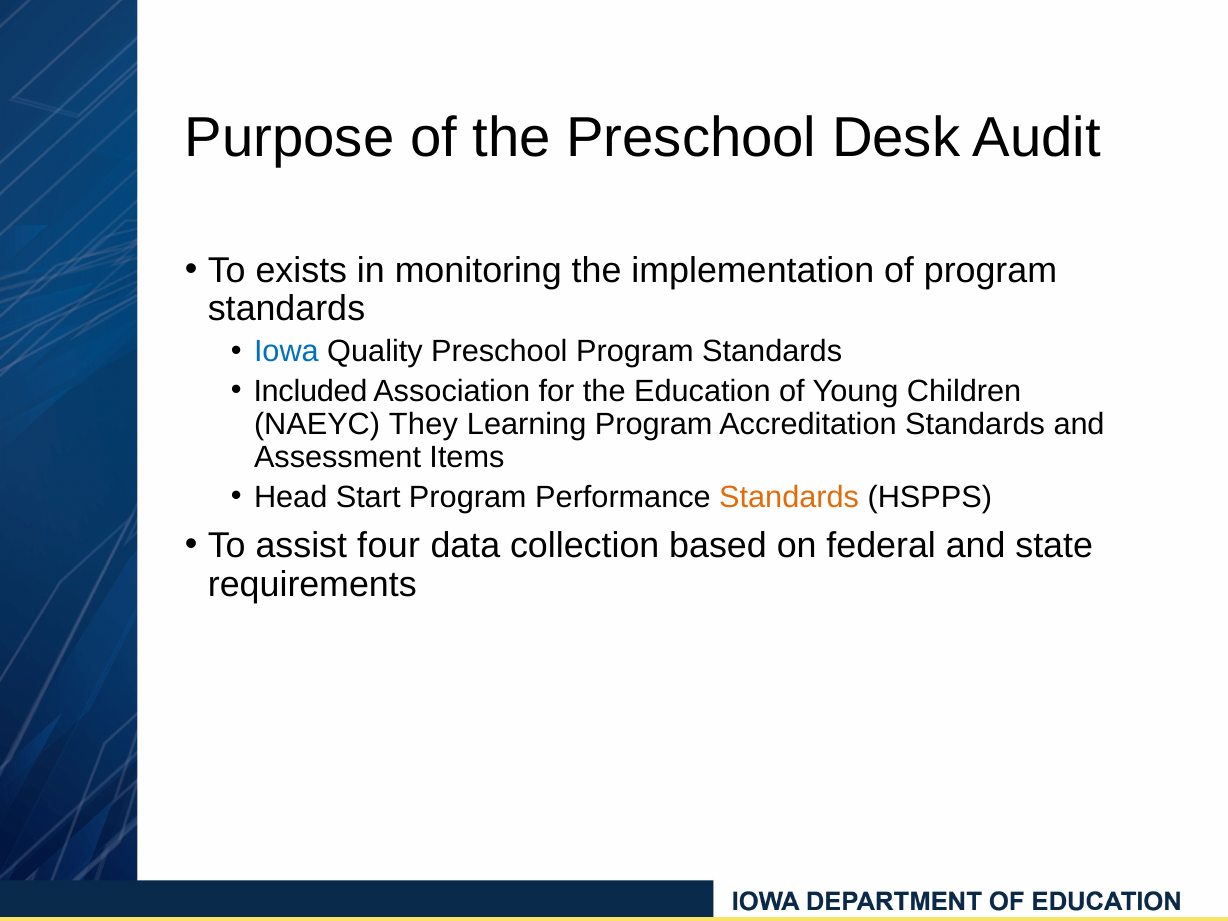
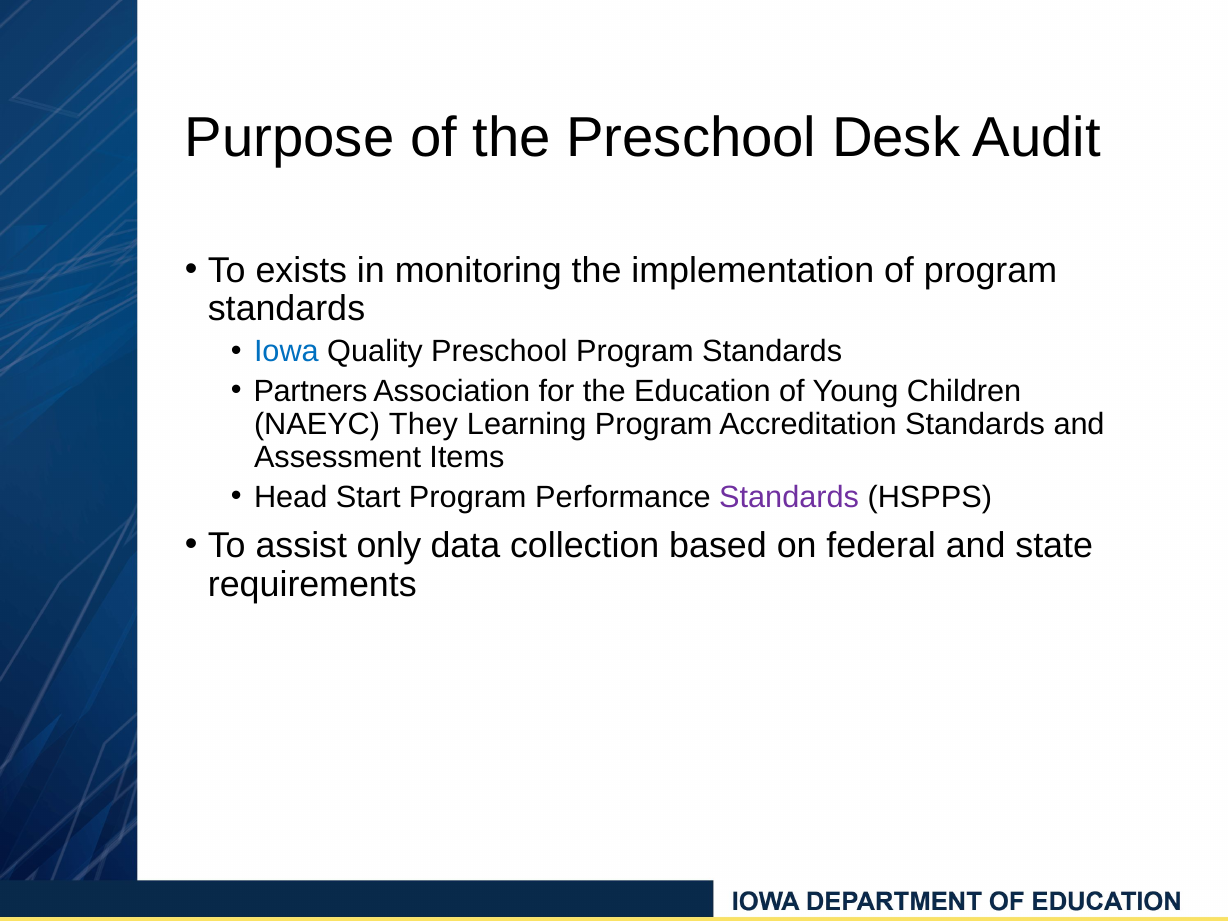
Included: Included -> Partners (310, 391)
Standards colour: orange -> purple (789, 497)
four: four -> only (389, 546)
